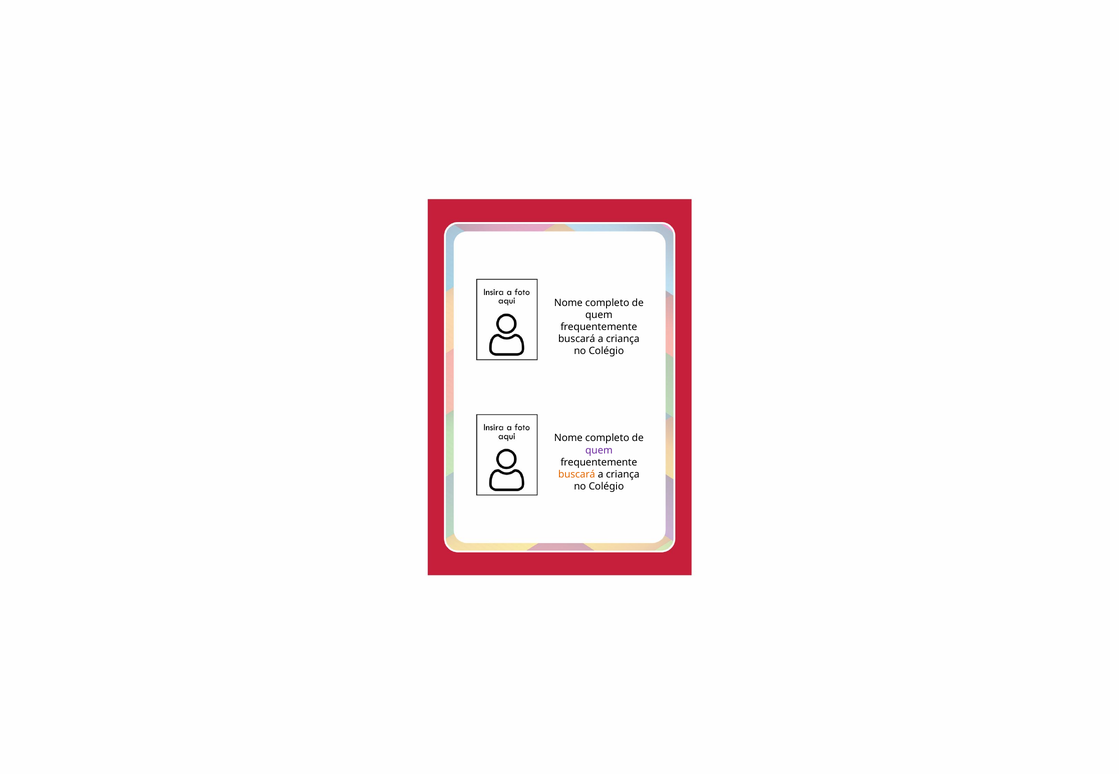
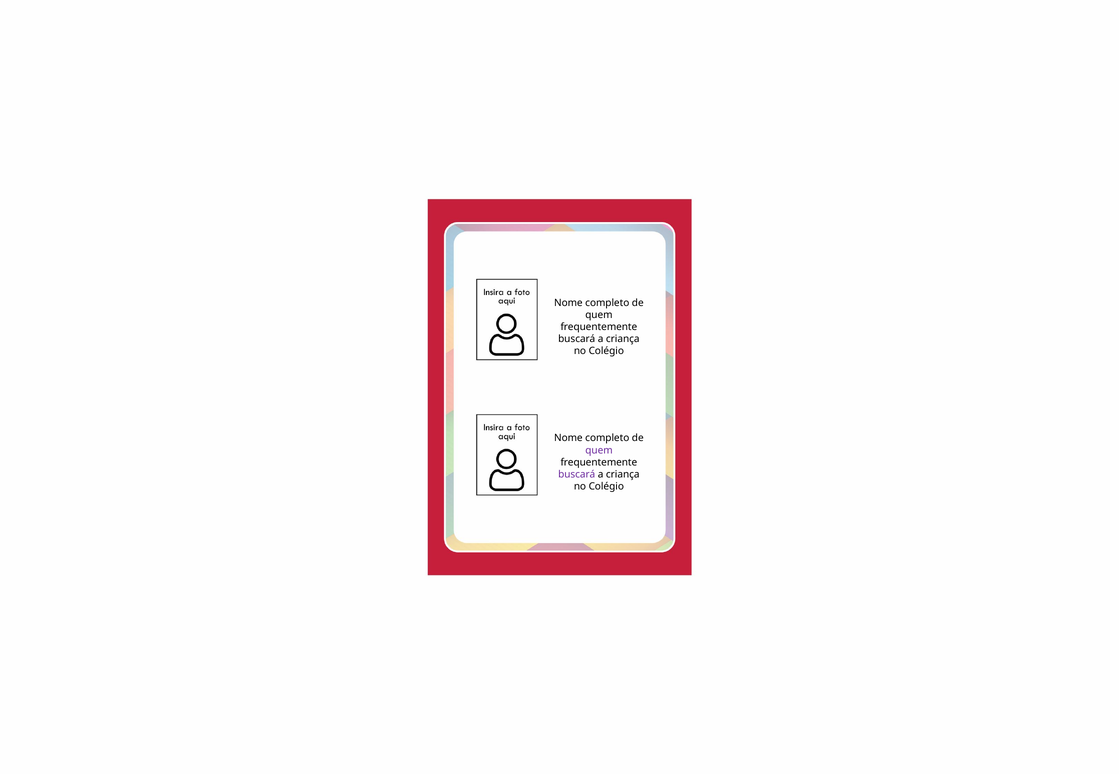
buscará colour: orange -> purple (577, 475)
